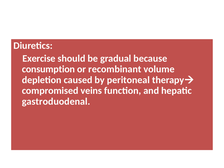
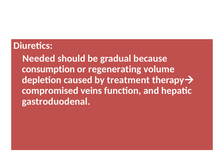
Exercise: Exercise -> Needed (39, 58)
recombinant: recombinant -> regenerating (115, 69)
peritoneal: peritoneal -> treatment (128, 80)
